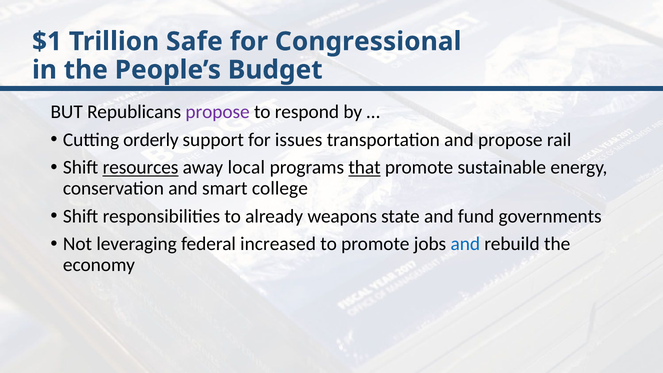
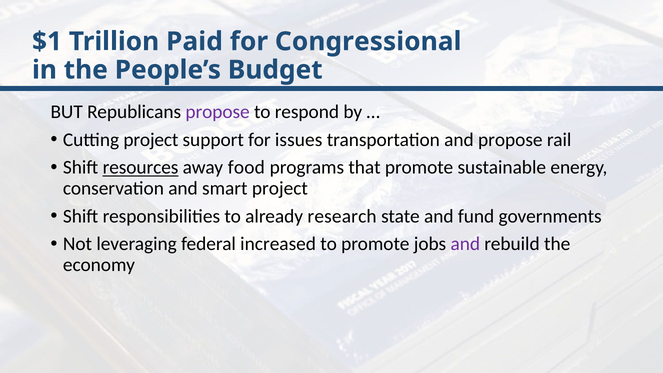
Safe: Safe -> Paid (194, 42)
Cutting orderly: orderly -> project (151, 140)
local: local -> food (246, 168)
that underline: present -> none (365, 168)
smart college: college -> project (280, 188)
weapons: weapons -> research (342, 216)
and colour: blue -> purple (465, 244)
